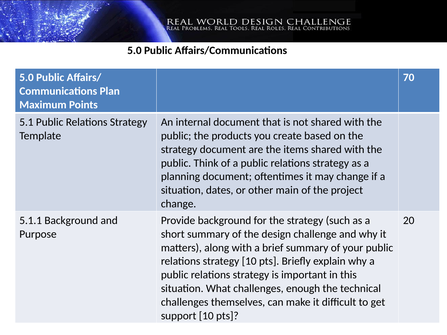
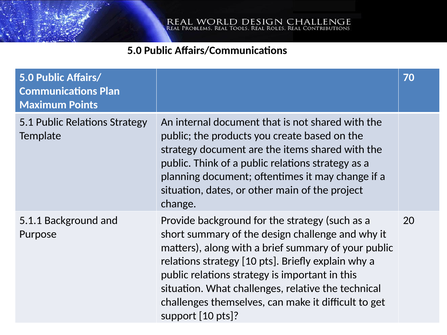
enough: enough -> relative (303, 289)
